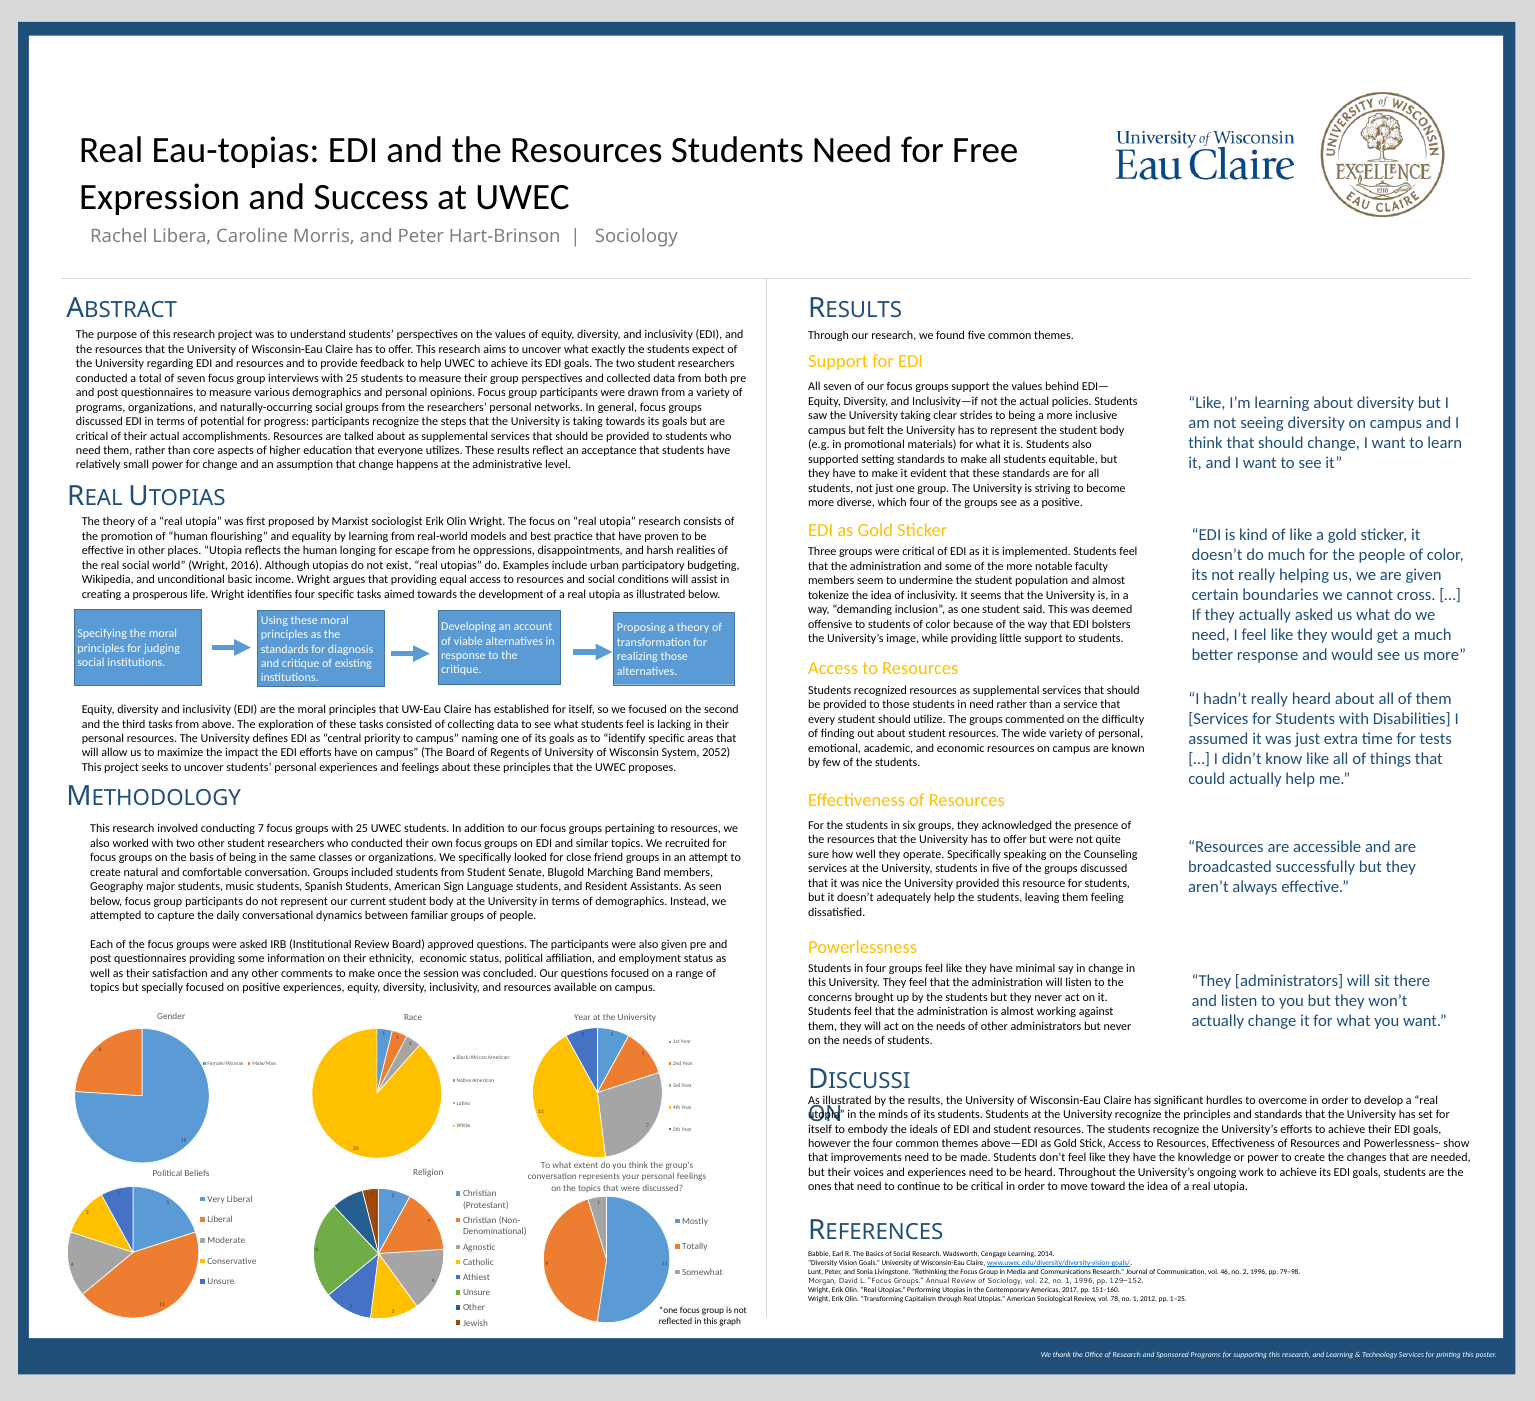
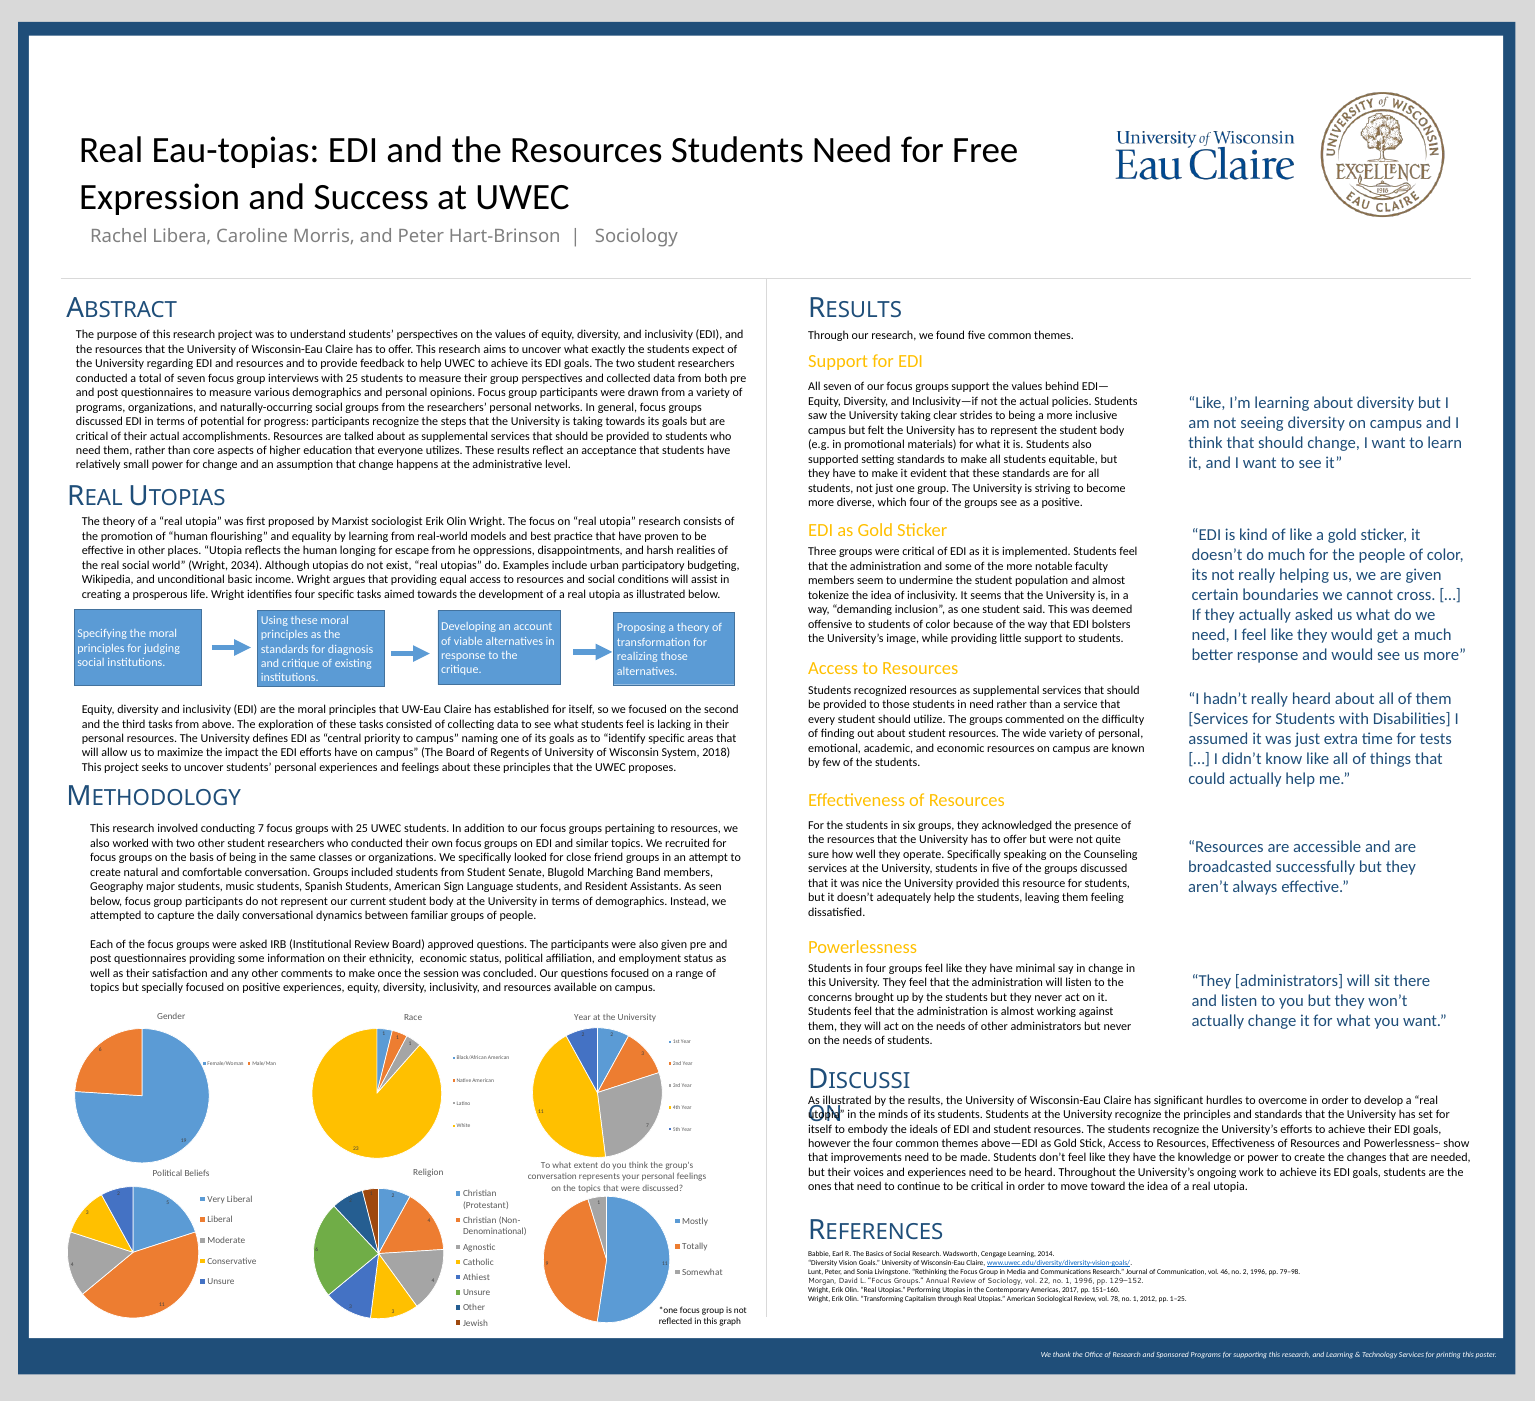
2016: 2016 -> 2034 (247, 565)
2052: 2052 -> 2018 (716, 753)
